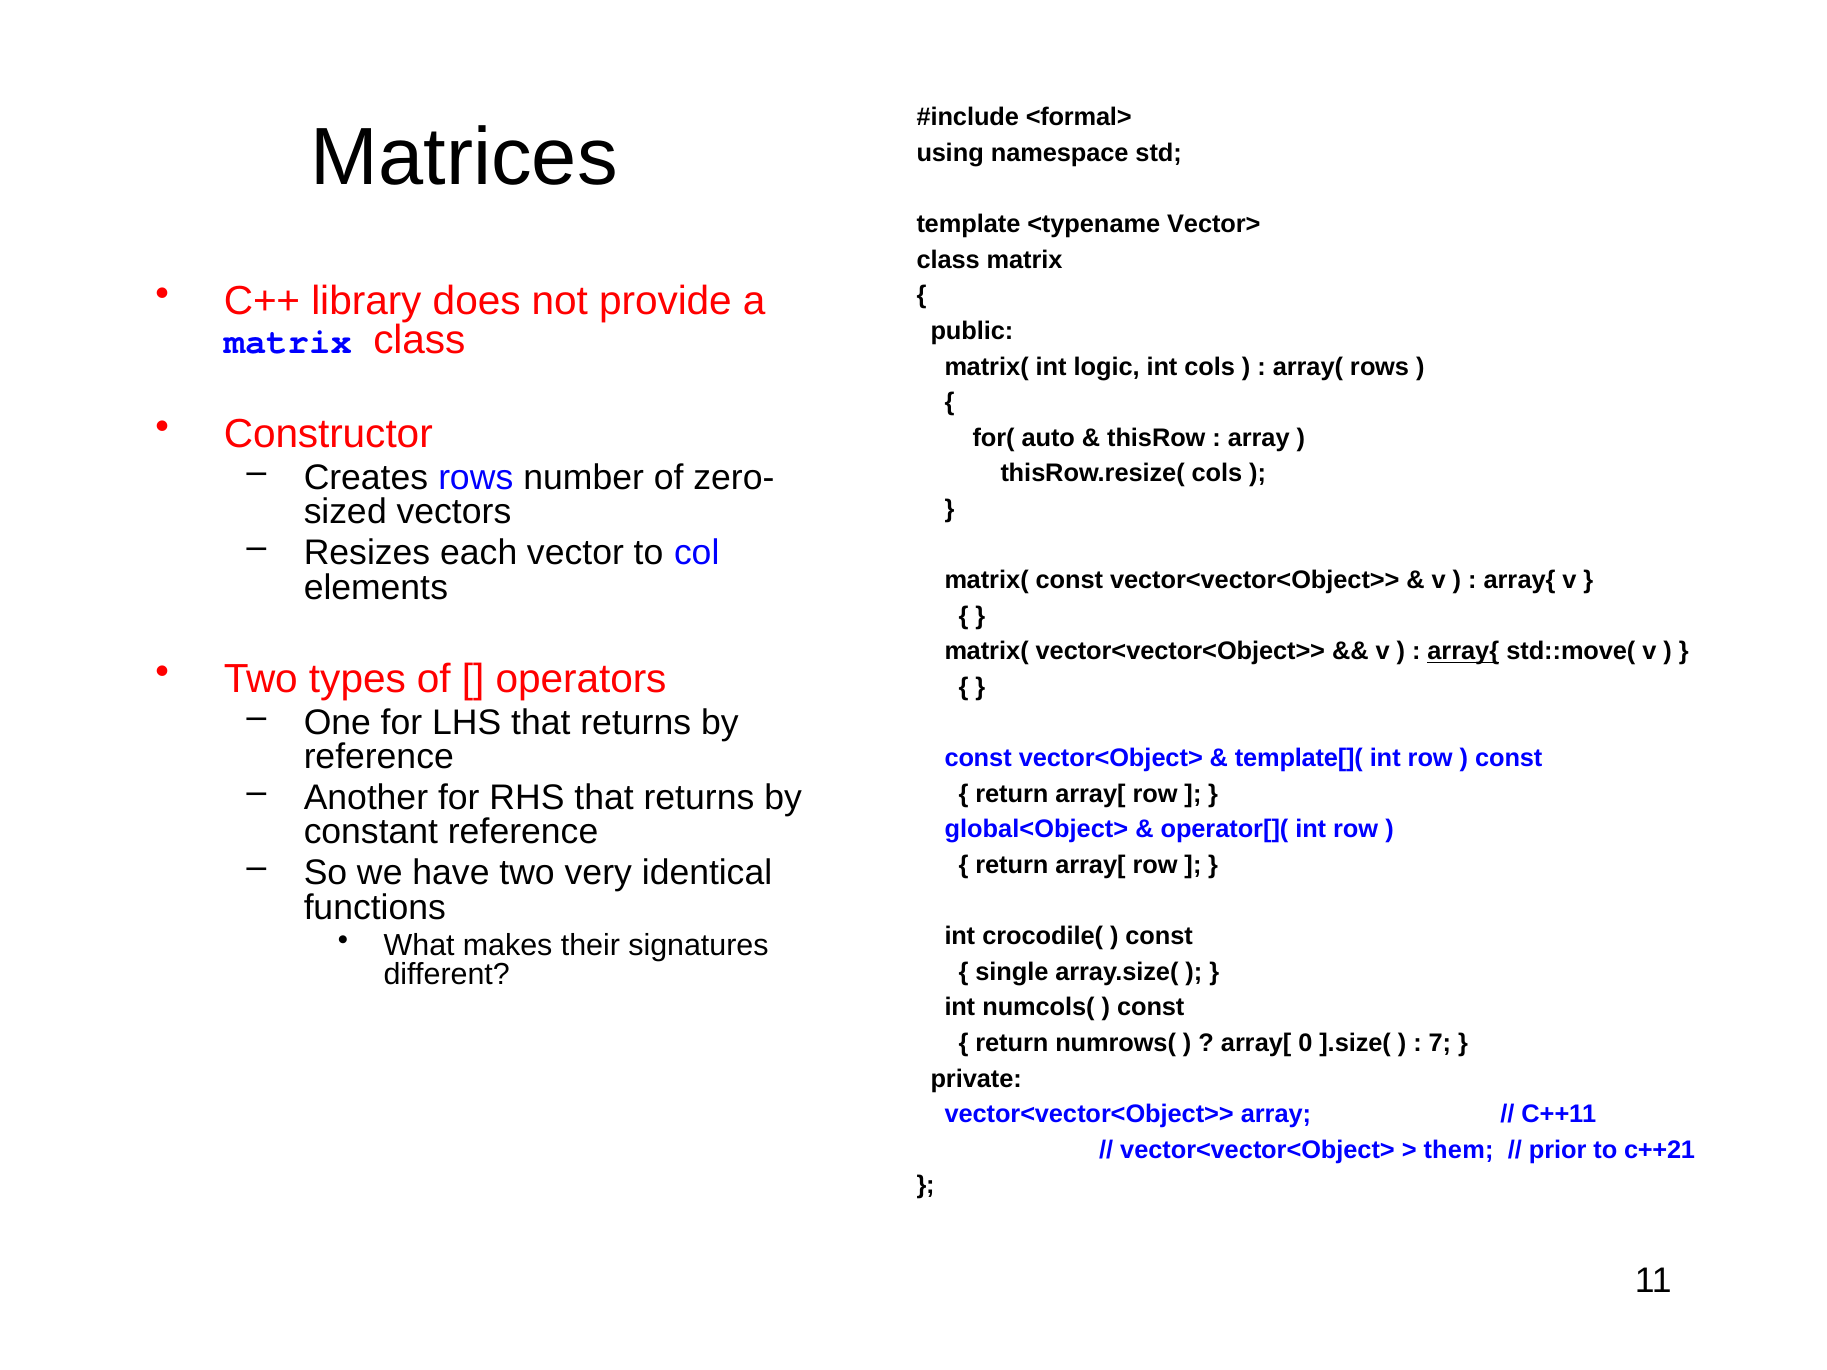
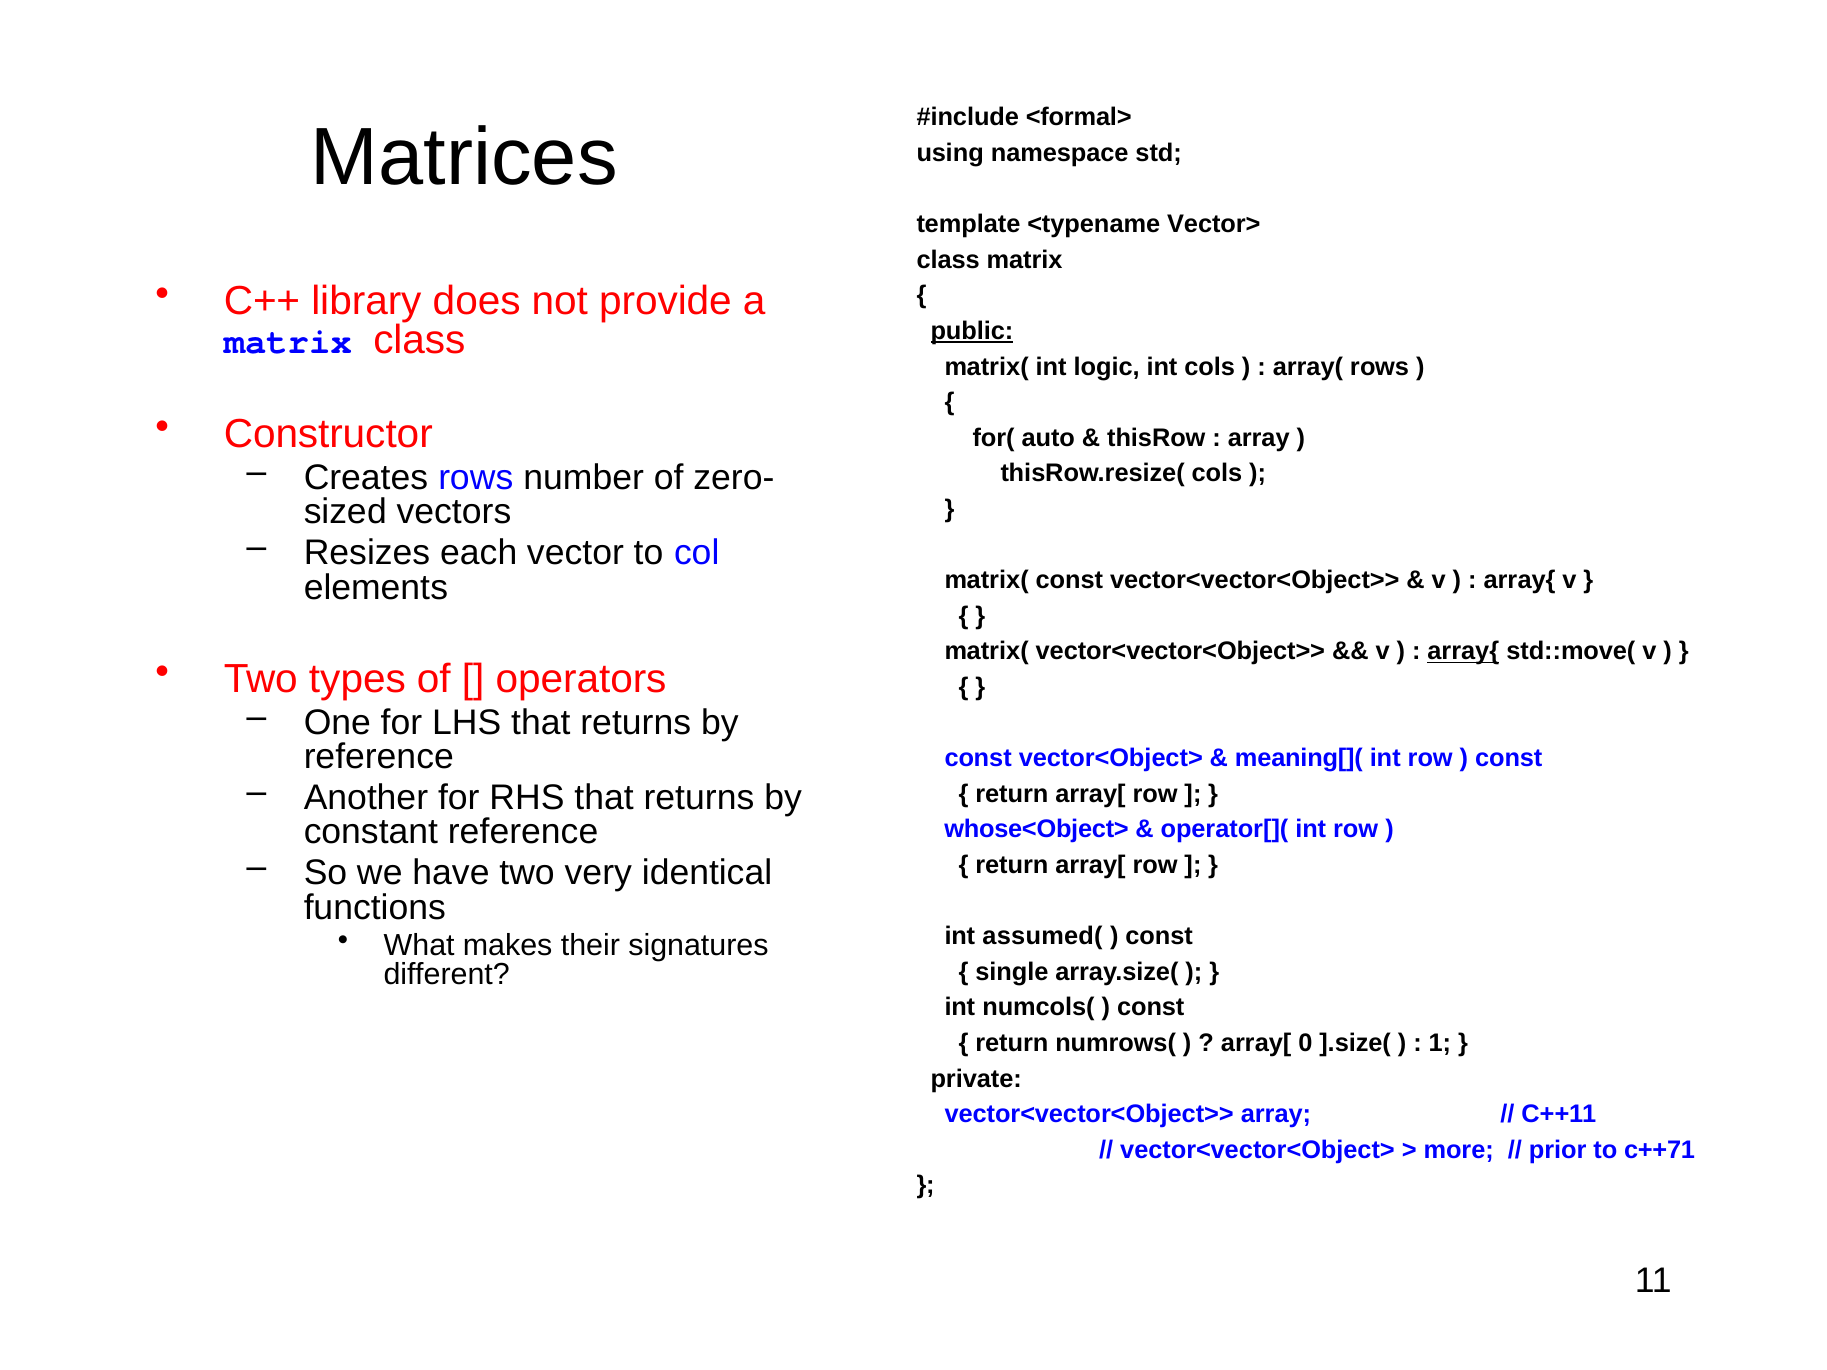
public underline: none -> present (972, 331)
template[](: template[]( -> meaning[]( (1299, 758)
global<Object>: global<Object> -> whose<Object> (1037, 830)
crocodile(: crocodile( -> assumed( (1043, 936)
7: 7 -> 1 (1440, 1043)
them: them -> more (1459, 1150)
c++21: c++21 -> c++71 (1660, 1150)
